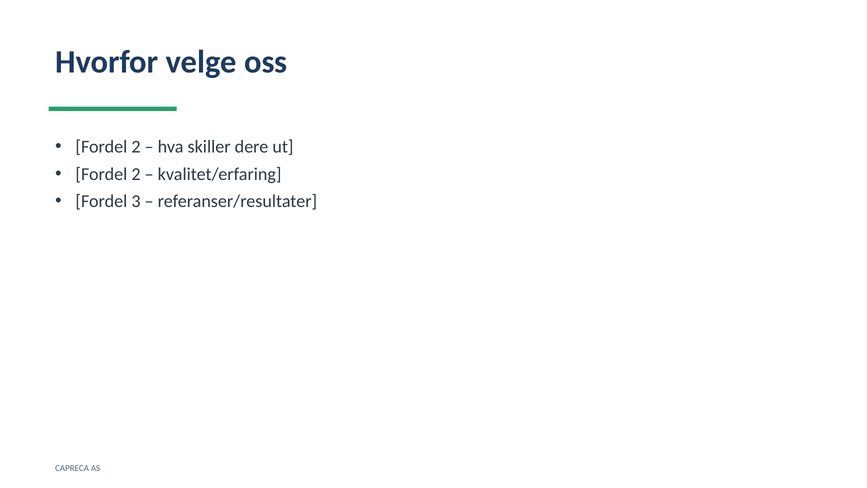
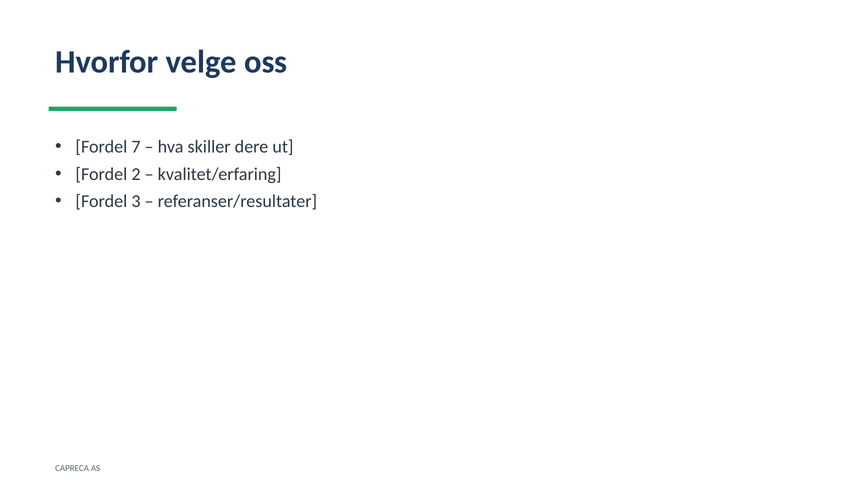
2: 2 -> 7 (136, 147)
